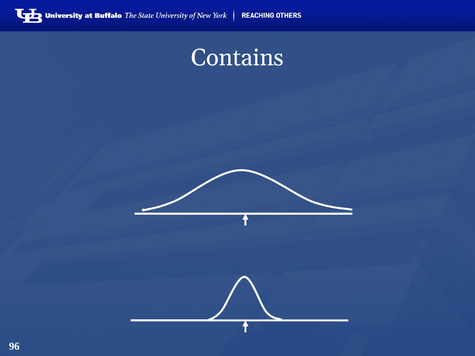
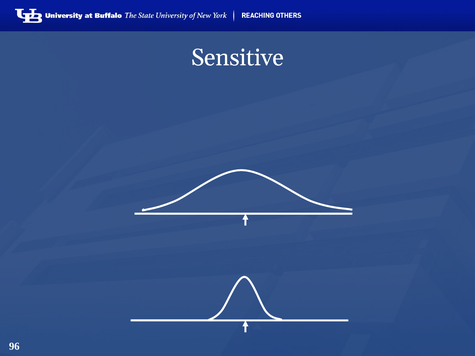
Contains: Contains -> Sensitive (238, 58)
